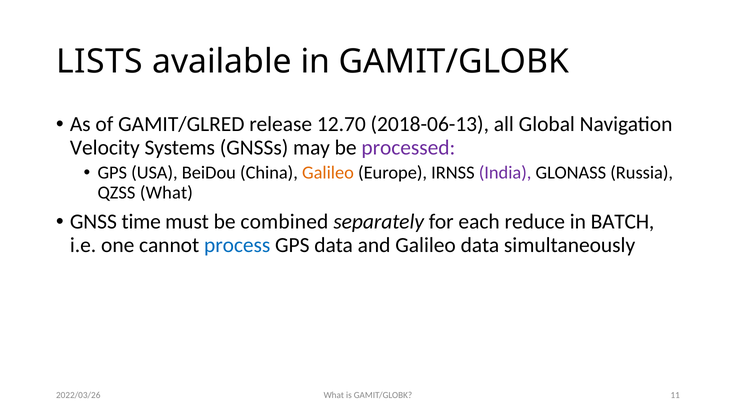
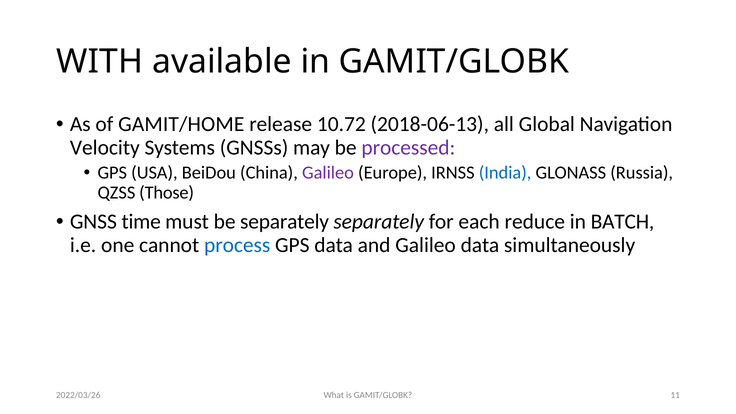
LISTS: LISTS -> WITH (100, 62)
GAMIT/GLRED: GAMIT/GLRED -> GAMIT/HOME (181, 124)
12.70: 12.70 -> 10.72 (341, 124)
Galileo colour: orange -> purple (328, 173)
India colour: purple -> blue (505, 173)
QZSS What: What -> Those (167, 193)
be combined: combined -> separately (285, 222)
